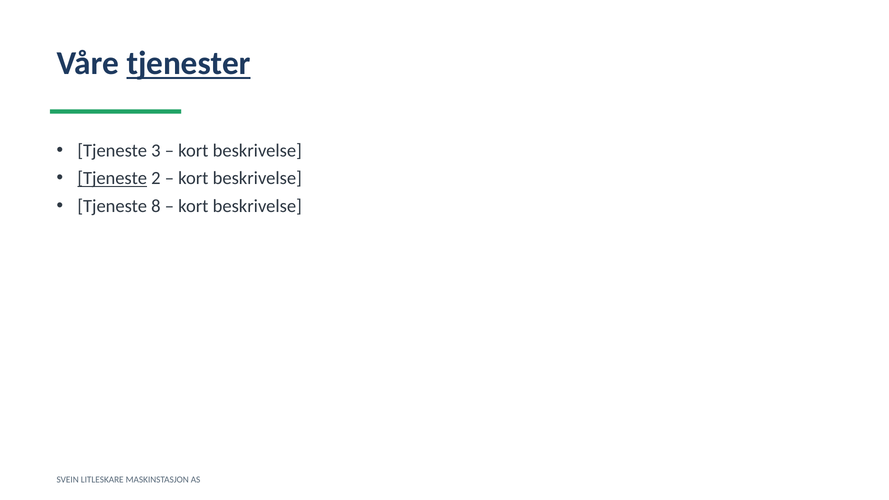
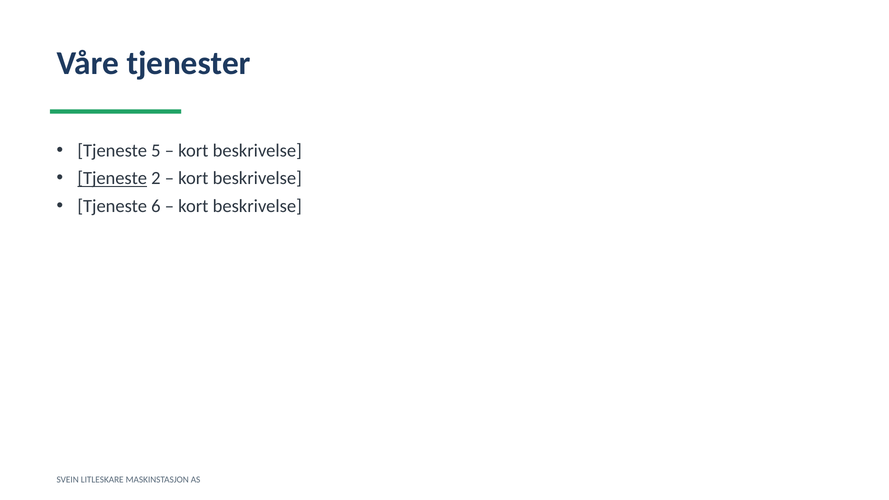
tjenester underline: present -> none (189, 63)
3: 3 -> 5 (156, 151)
8: 8 -> 6 (156, 206)
